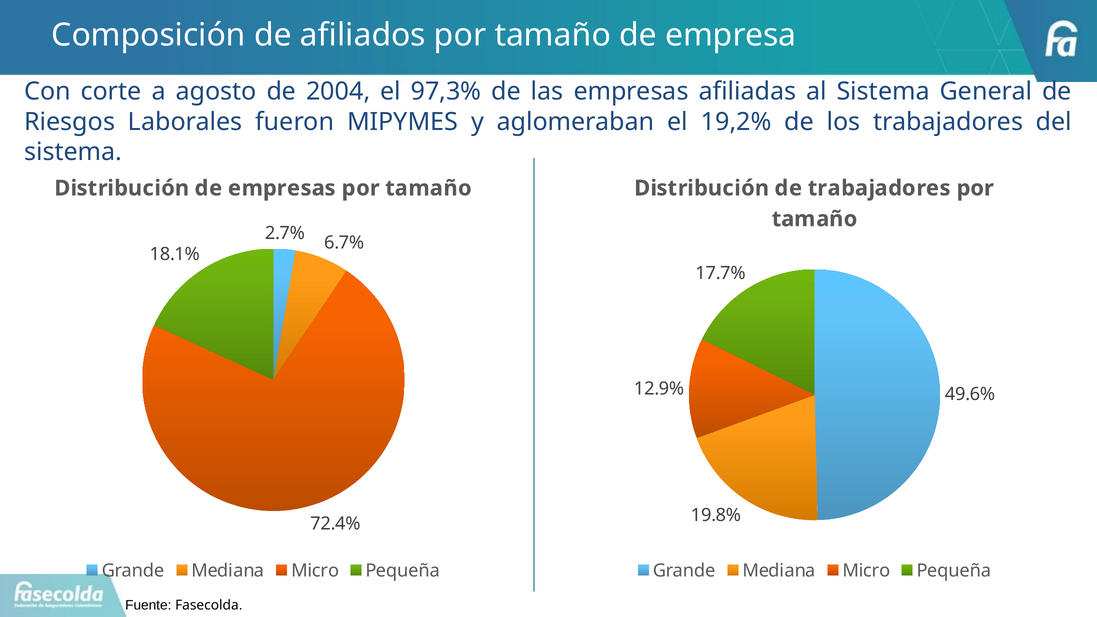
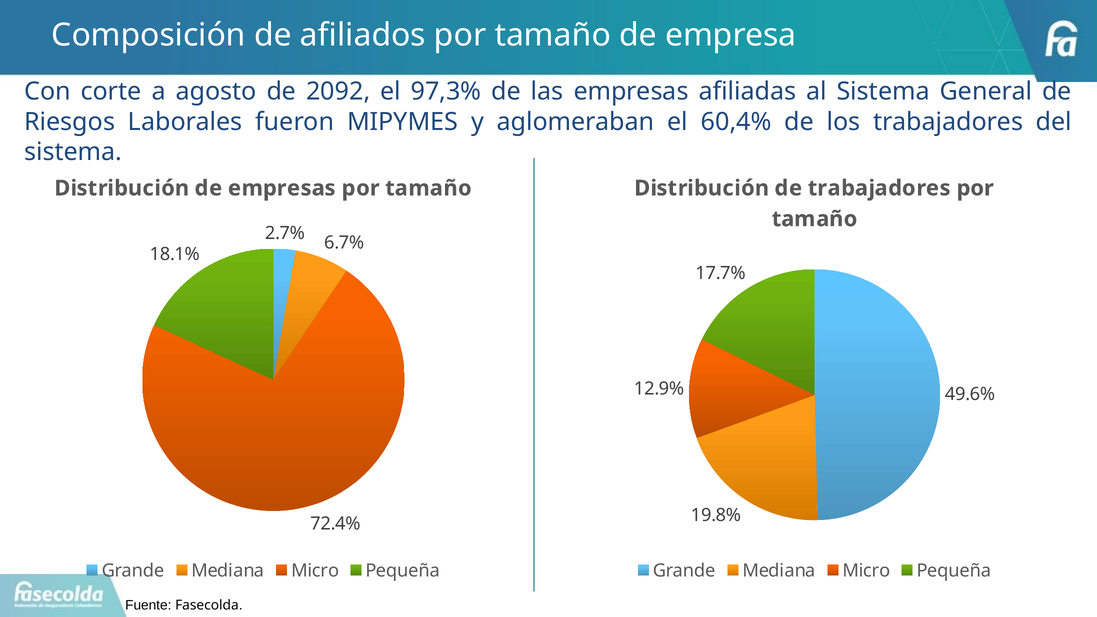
2004: 2004 -> 2092 (338, 92)
19,2%: 19,2% -> 60,4% (736, 122)
